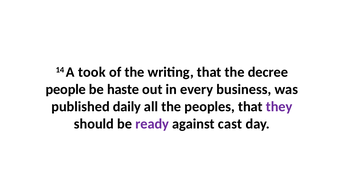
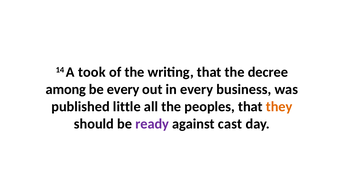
people: people -> among (66, 89)
be haste: haste -> every (123, 89)
daily: daily -> little (127, 106)
they colour: purple -> orange (279, 106)
